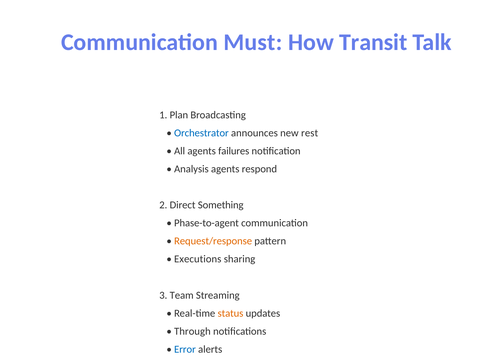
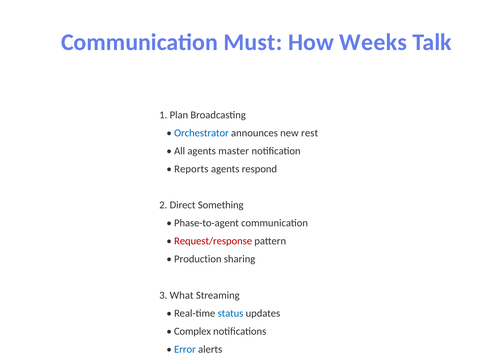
Transit: Transit -> Weeks (373, 42)
failures: failures -> master (234, 151)
Analysis: Analysis -> Reports (191, 169)
Request/response colour: orange -> red (213, 241)
Executions: Executions -> Production (198, 260)
Team: Team -> What (182, 296)
status colour: orange -> blue (230, 314)
Through: Through -> Complex (192, 332)
